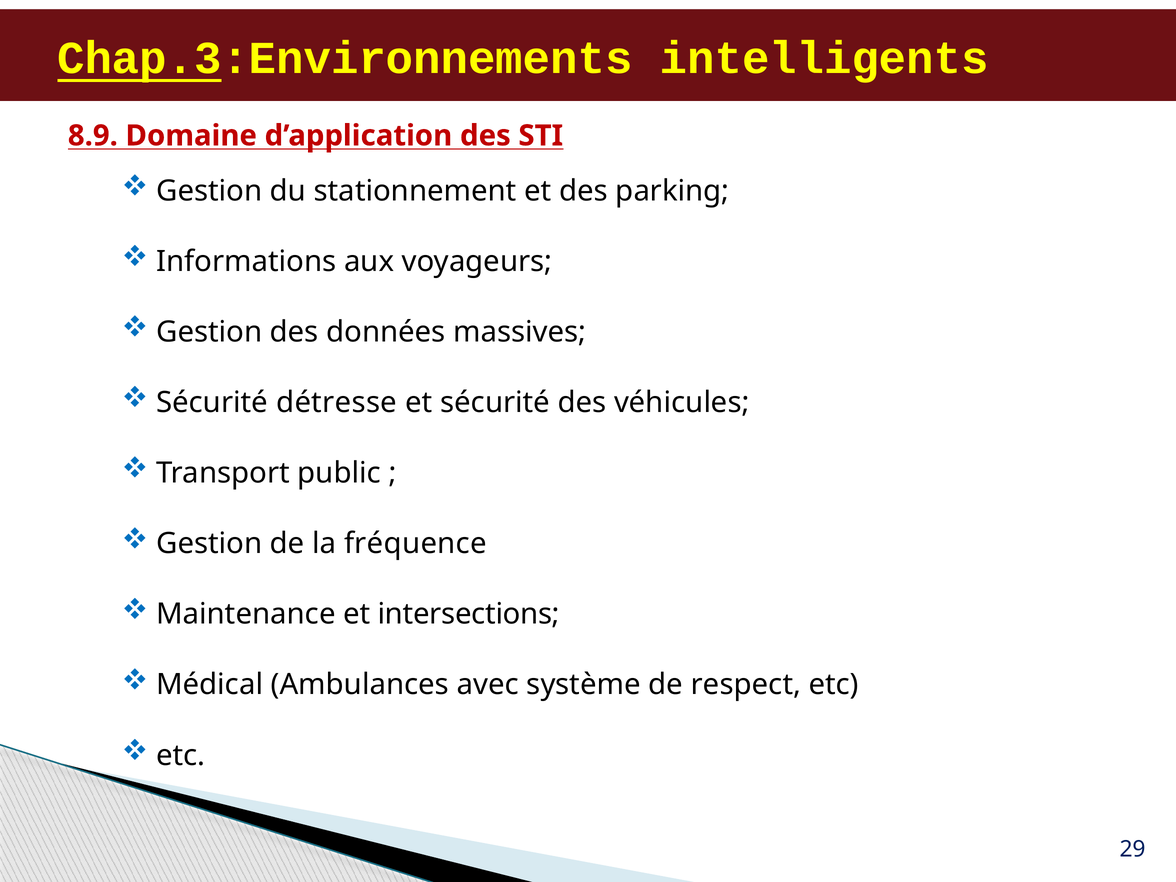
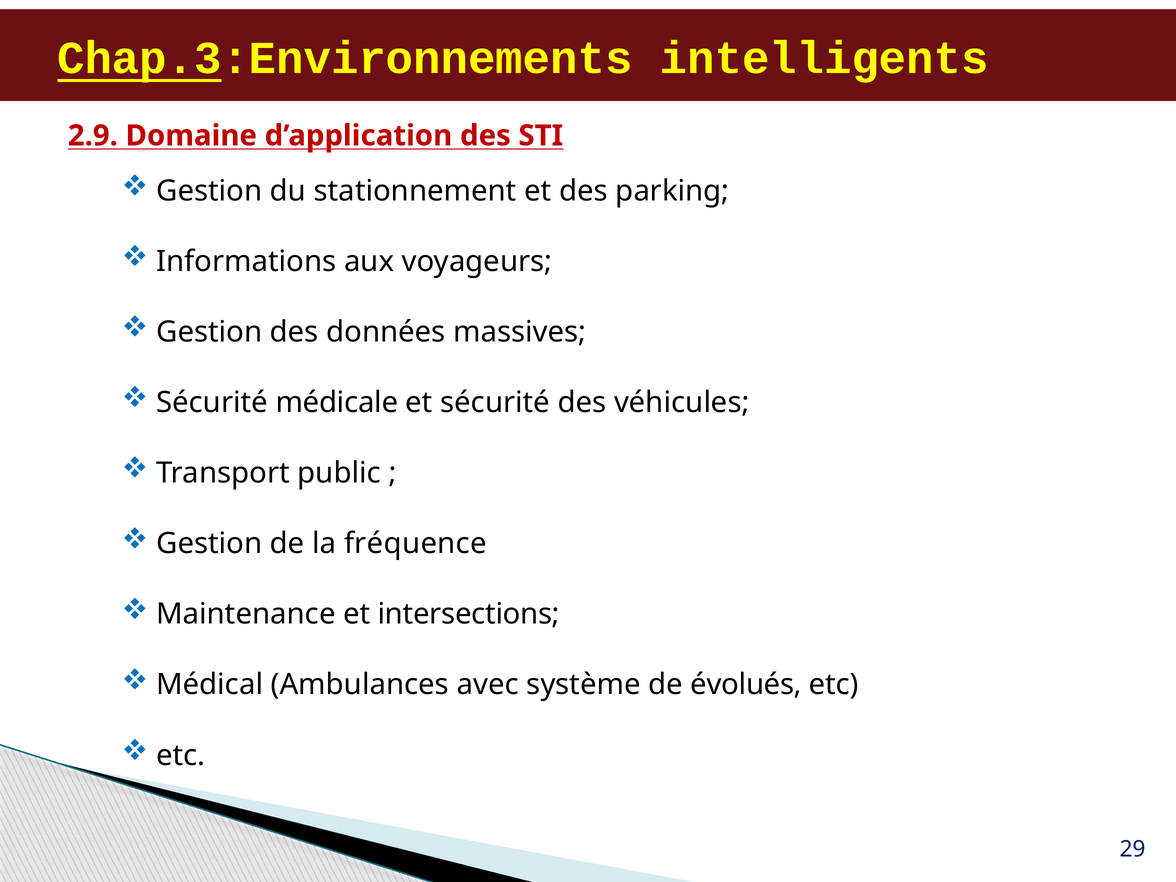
8.9: 8.9 -> 2.9 (93, 136)
détresse: détresse -> médicale (337, 403)
respect: respect -> évolués (746, 685)
